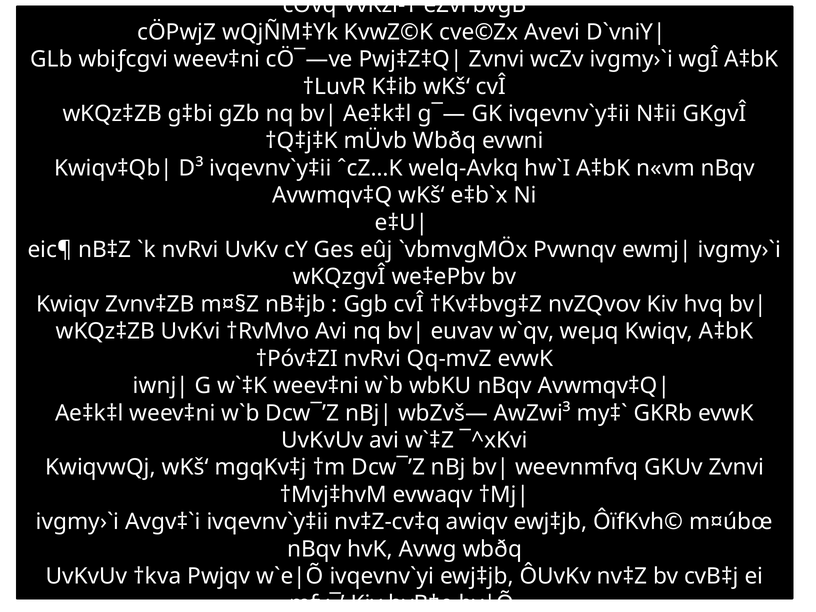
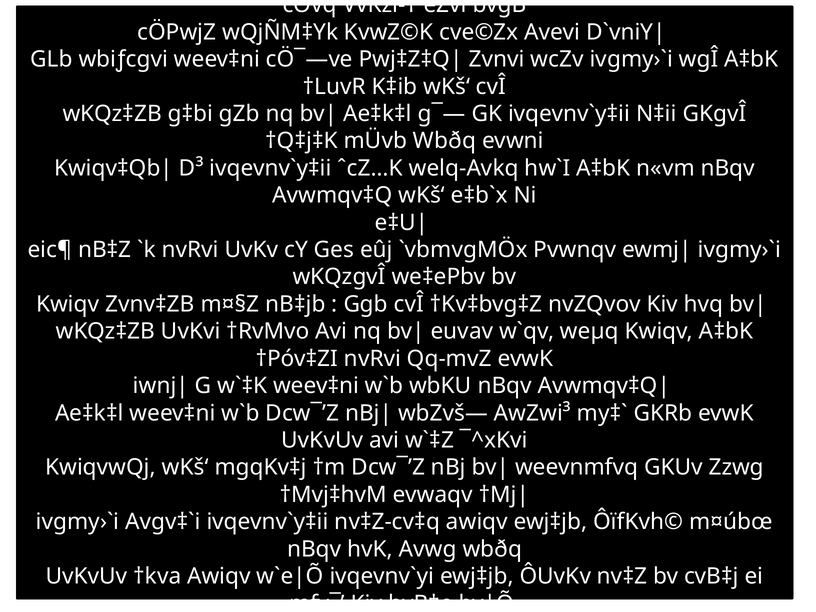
GKUv Zvnvi: Zvnvi -> Zzwg (736, 467)
†kva Pwjqv: Pwjqv -> Awiqv (219, 576)
